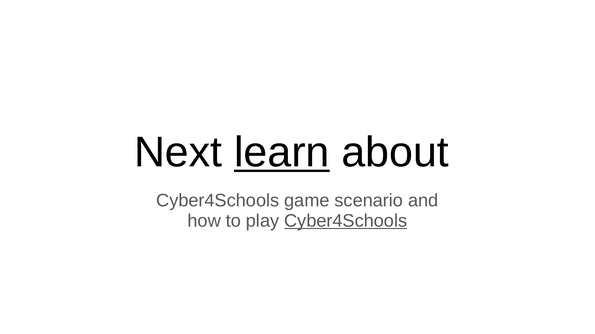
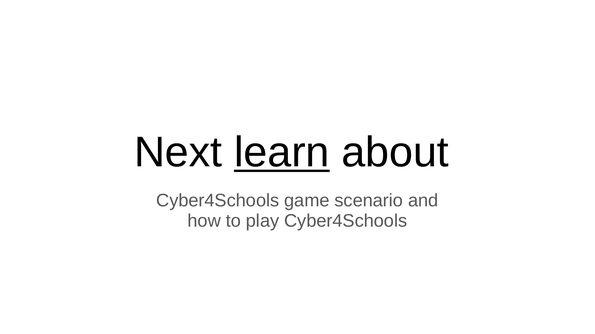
Cyber4Schools underline: present -> none (346, 221)
